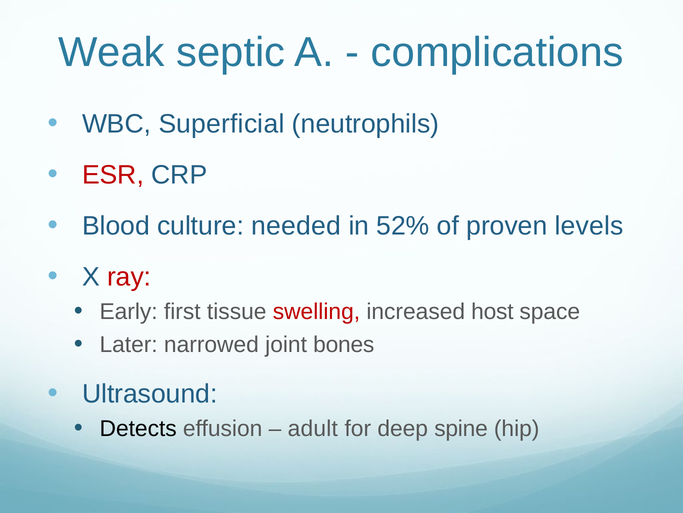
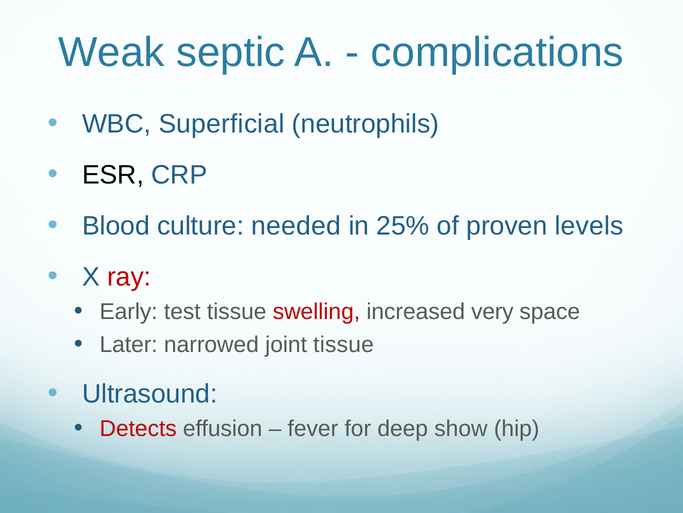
ESR colour: red -> black (113, 175)
52%: 52% -> 25% (403, 226)
first: first -> test (182, 311)
host: host -> very (492, 311)
joint bones: bones -> tissue (344, 344)
Detects colour: black -> red (138, 428)
adult: adult -> fever (313, 428)
spine: spine -> show (461, 428)
